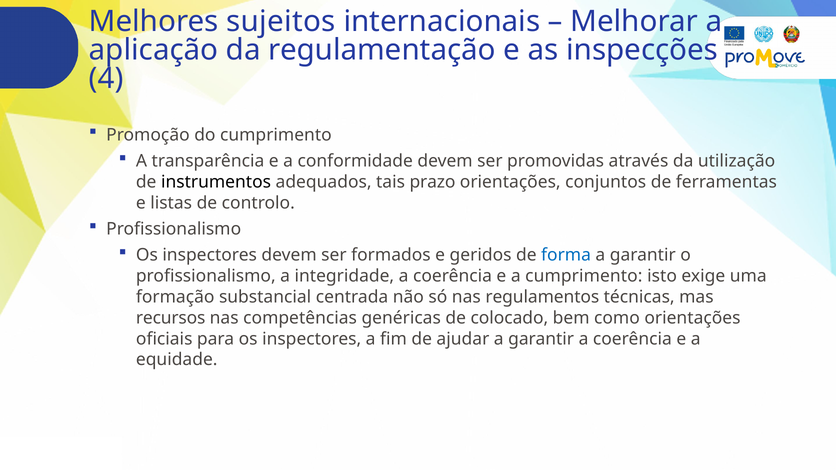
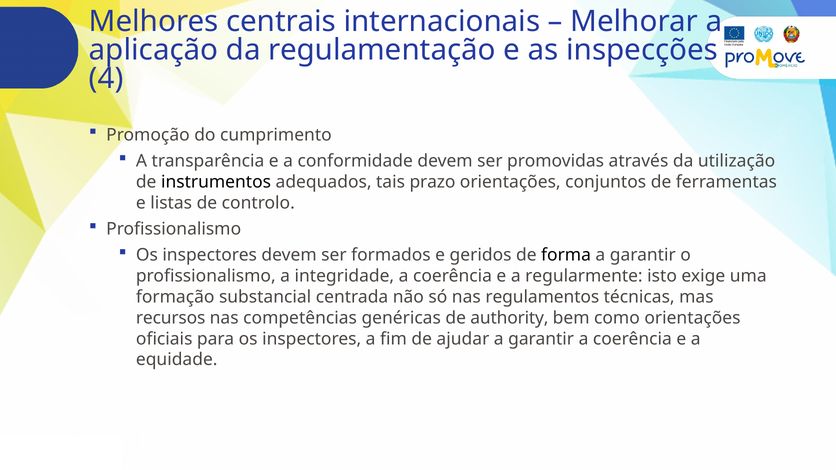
sujeitos: sujeitos -> centrais (281, 21)
forma colour: blue -> black (566, 255)
a cumprimento: cumprimento -> regularmente (584, 276)
colocado: colocado -> authority (509, 318)
